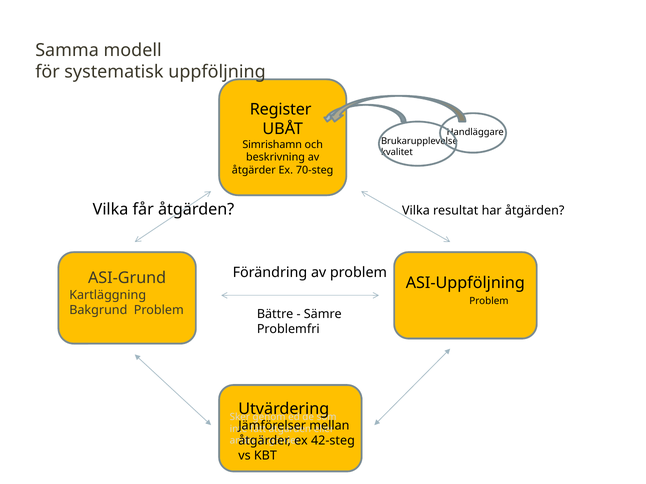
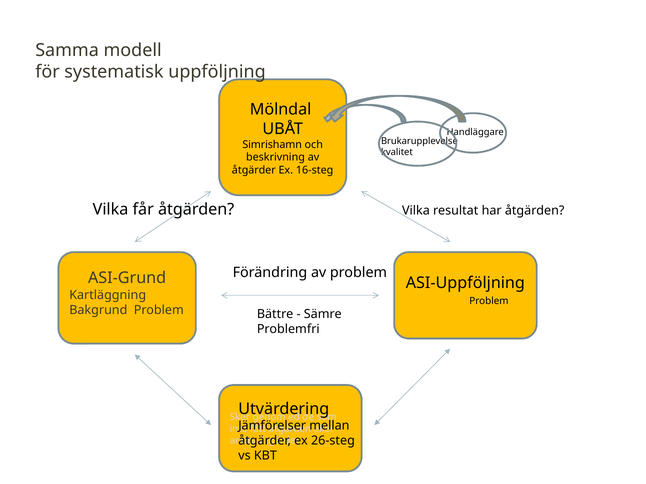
Register: Register -> Mölndal (281, 109)
70-steg: 70-steg -> 16-steg (315, 170)
42-steg: 42-steg -> 26-steg (333, 441)
